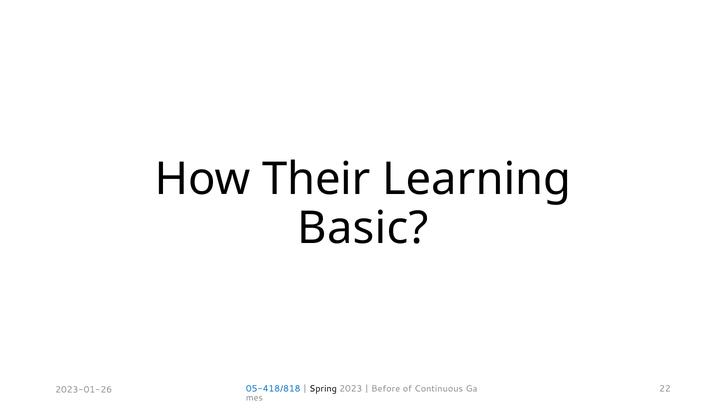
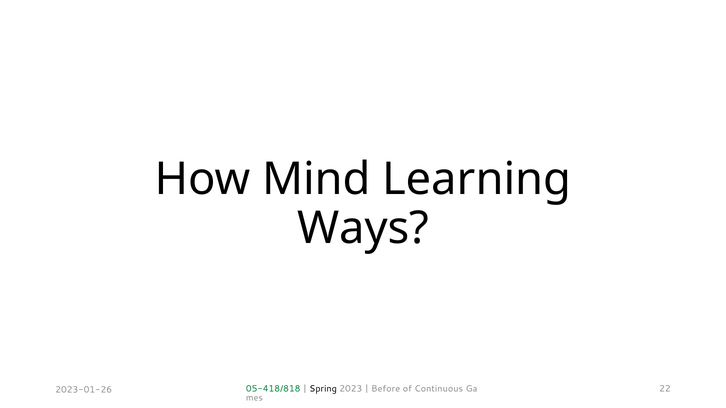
Their: Their -> Mind (316, 179)
Basic: Basic -> Ways (363, 228)
05-418/818 colour: blue -> green (273, 389)
